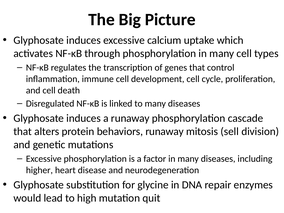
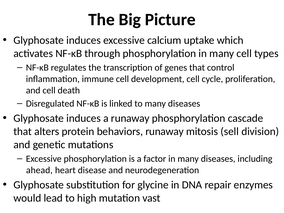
higher: higher -> ahead (39, 170)
quit: quit -> vast (151, 198)
